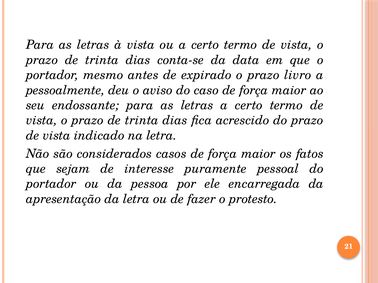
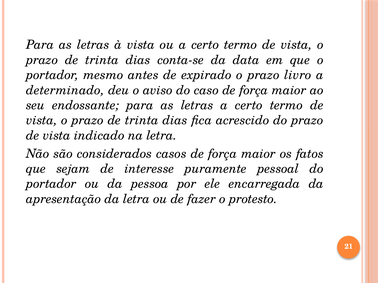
pessoalmente: pessoalmente -> determinado (65, 90)
